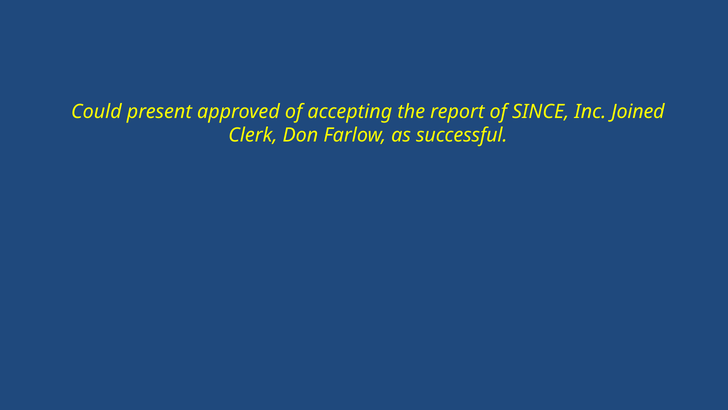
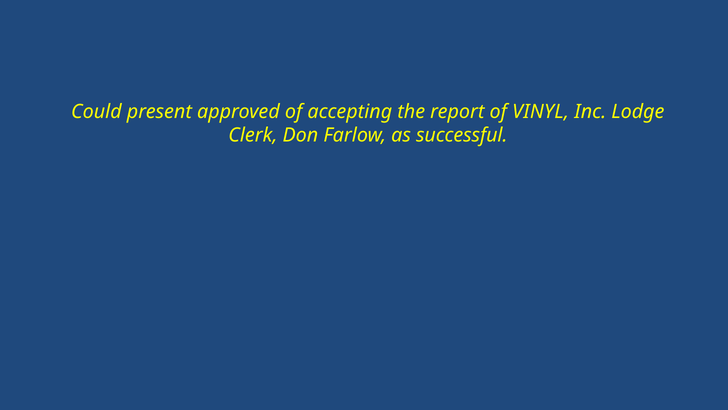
SINCE: SINCE -> VINYL (541, 111)
Joined: Joined -> Lodge (638, 111)
